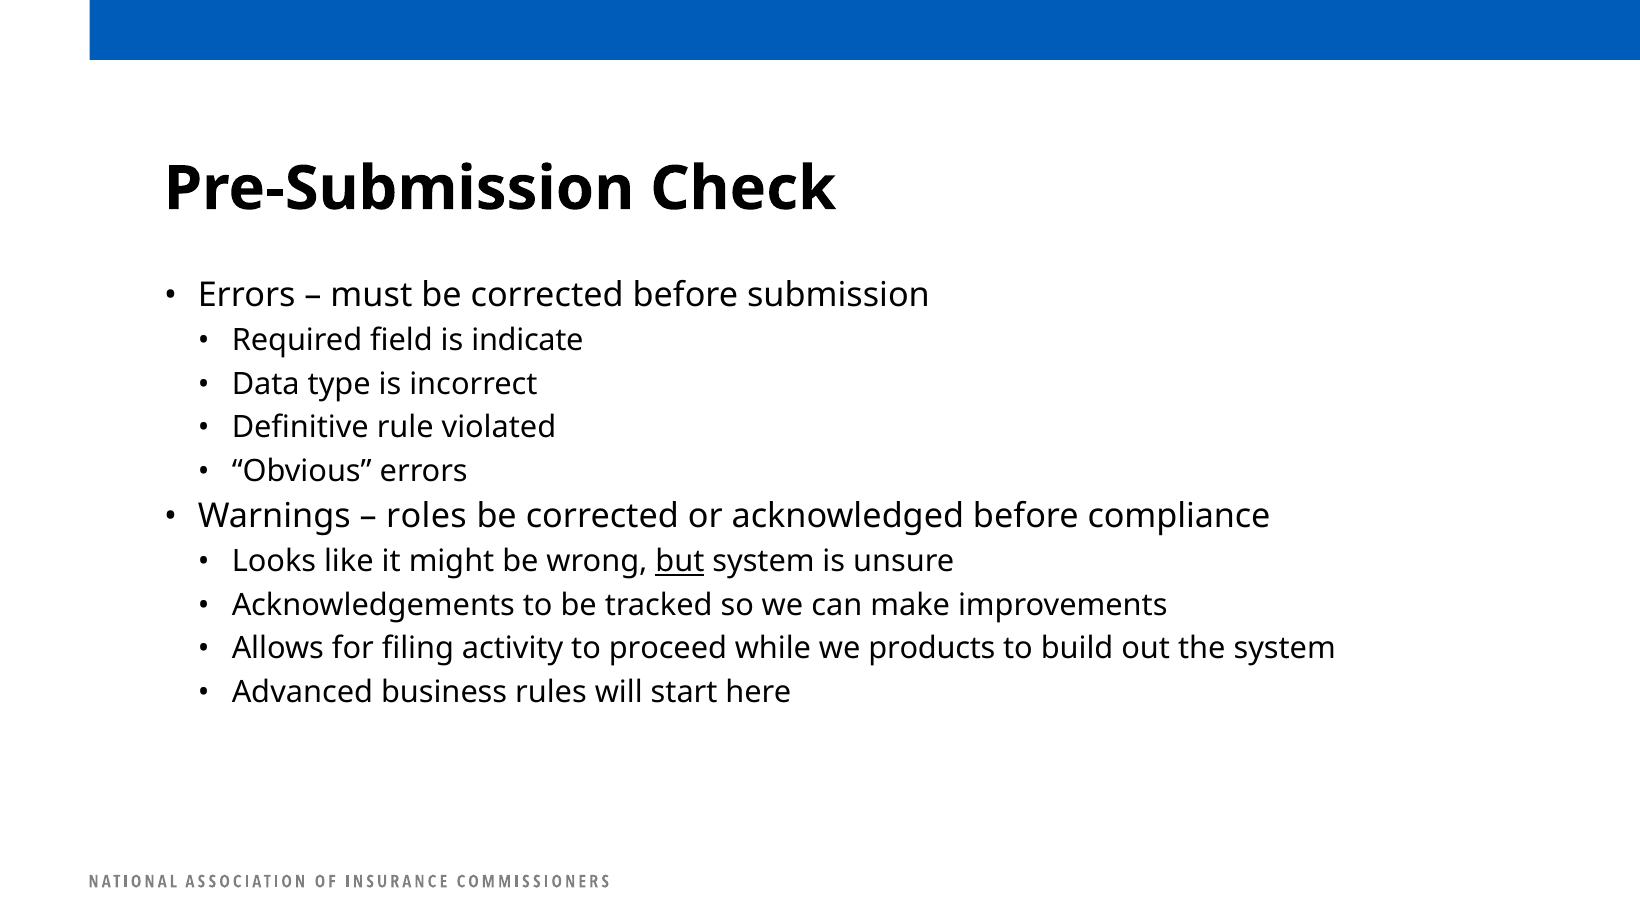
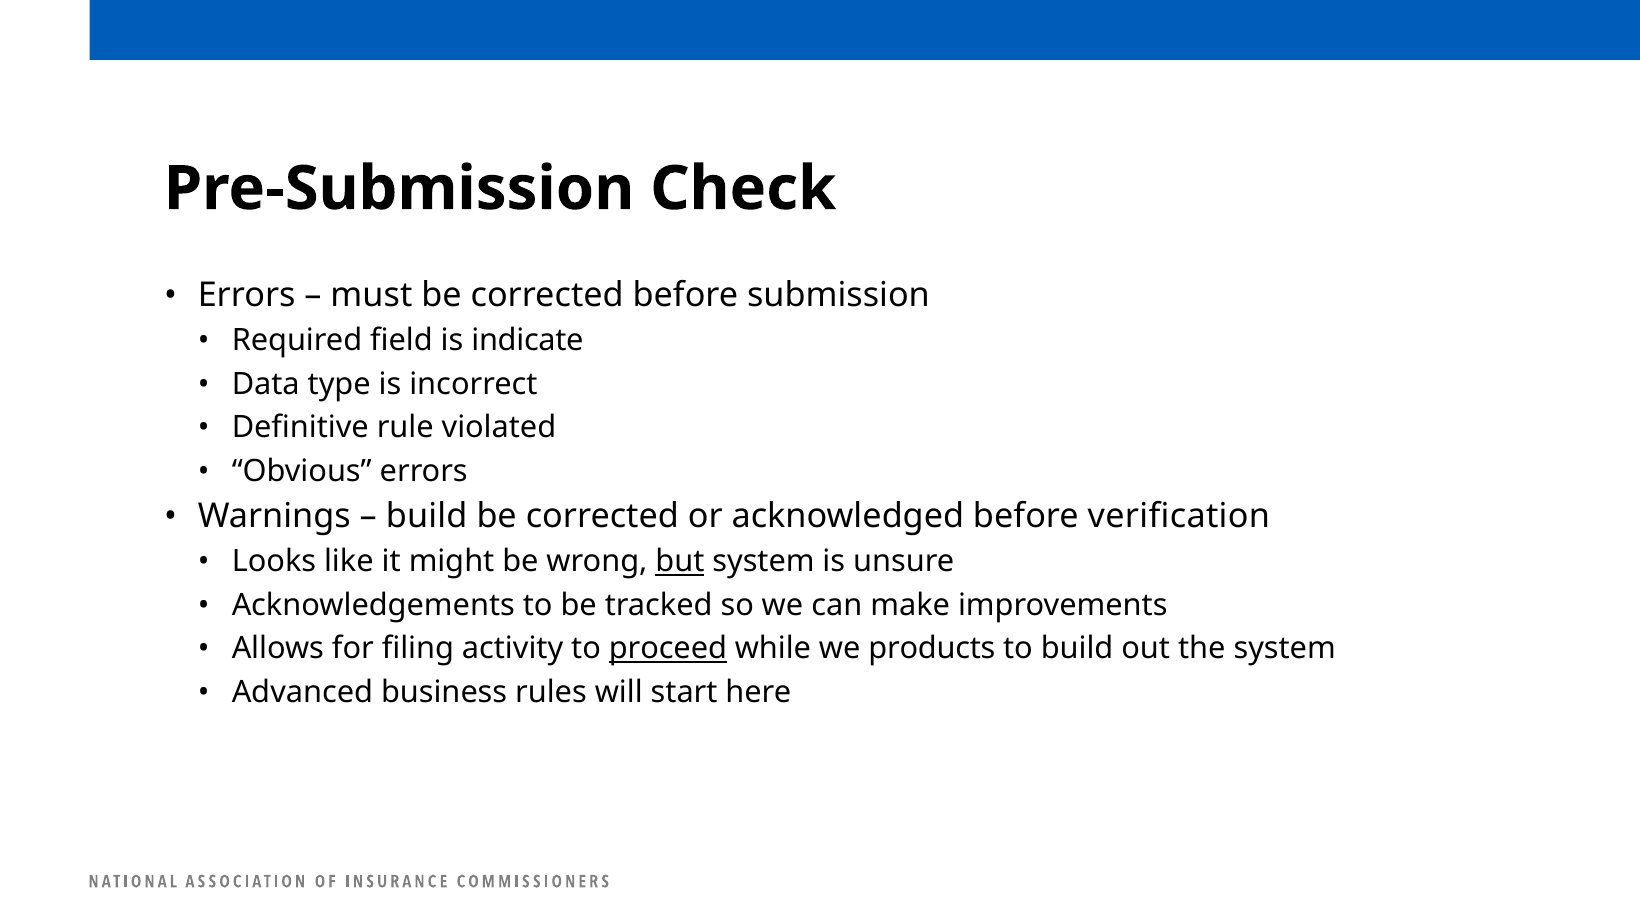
roles: roles -> build (427, 516)
compliance: compliance -> verification (1179, 516)
proceed underline: none -> present (668, 648)
